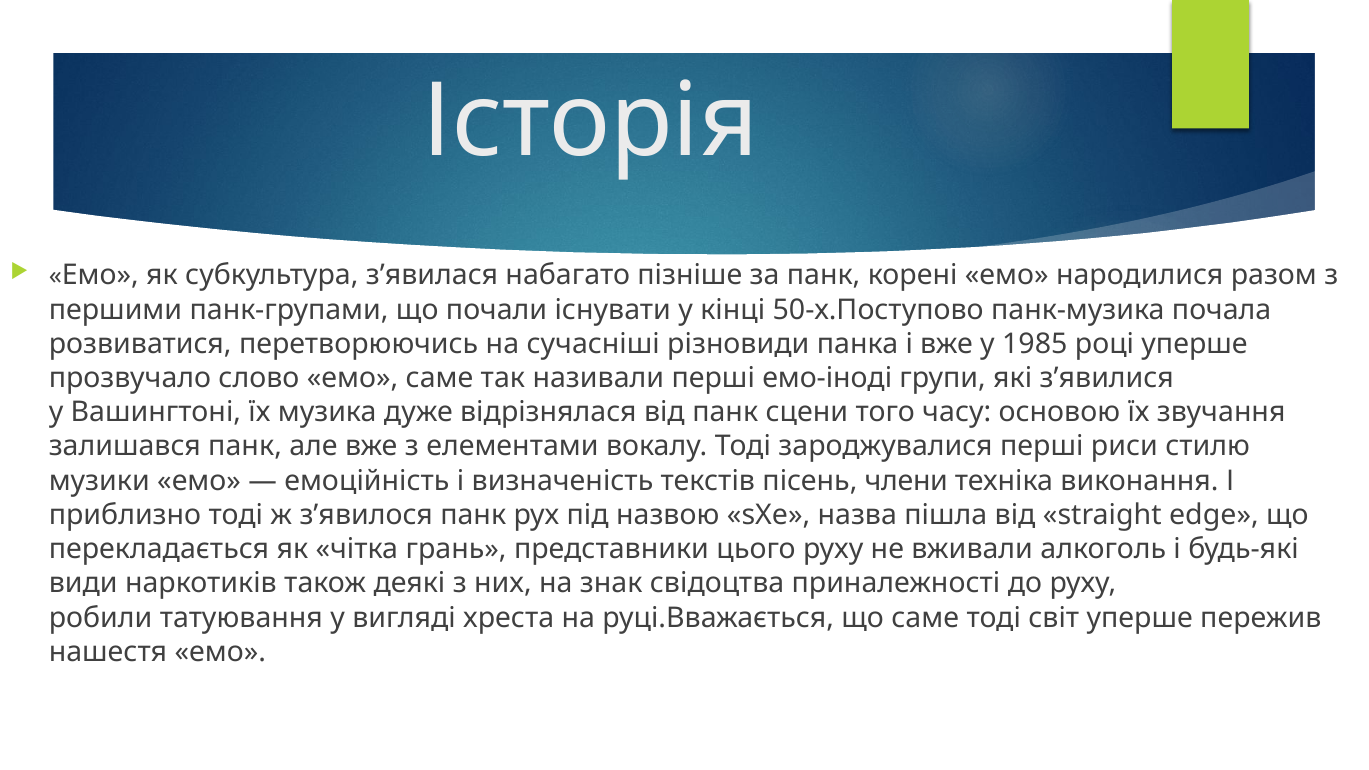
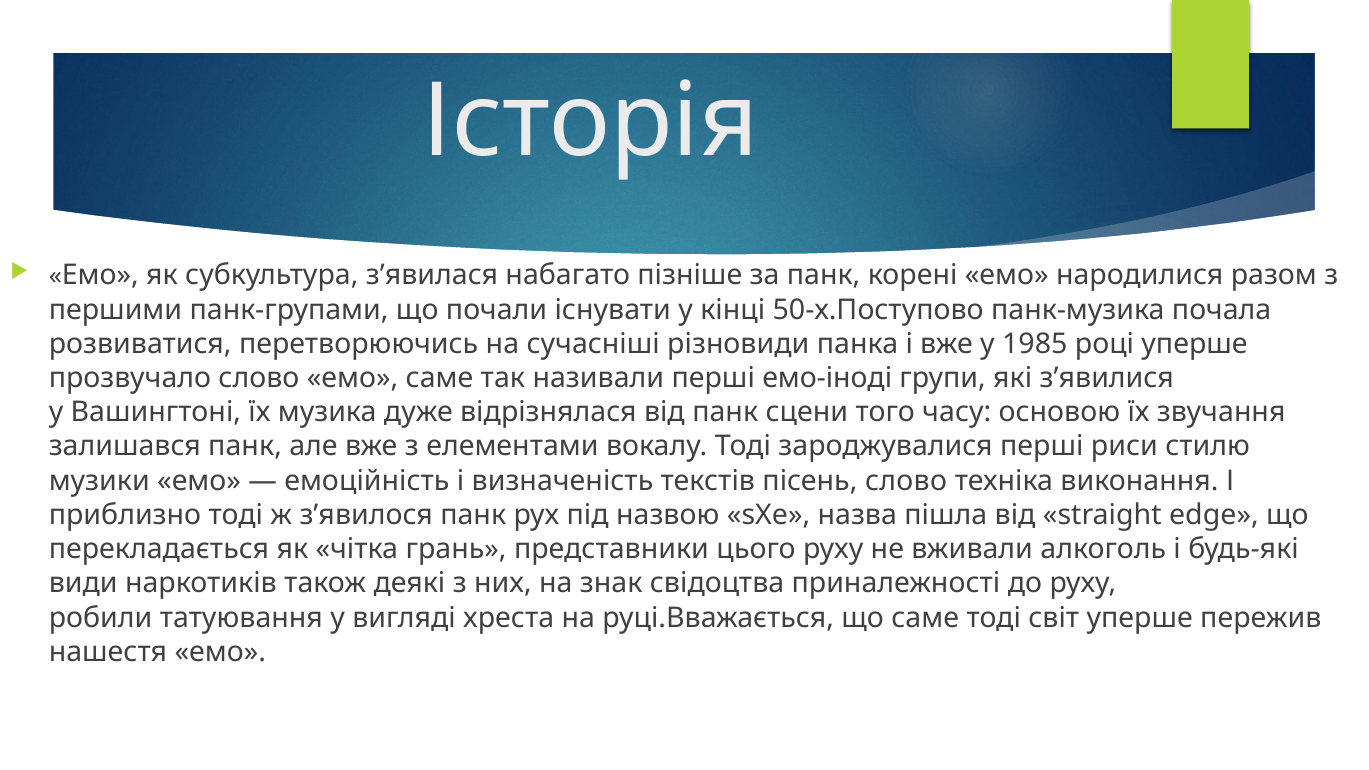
пісень члени: члени -> слово (906, 481)
